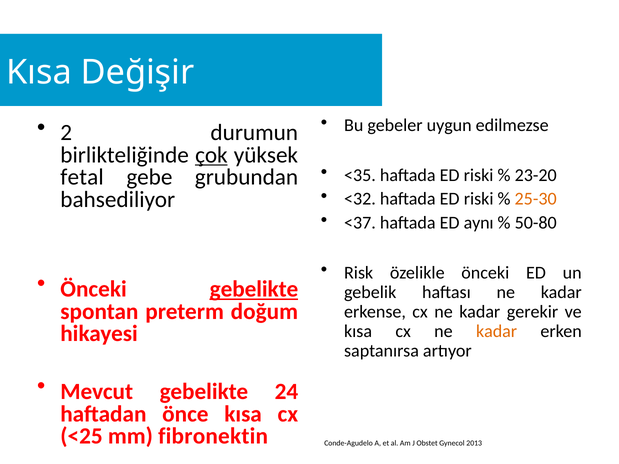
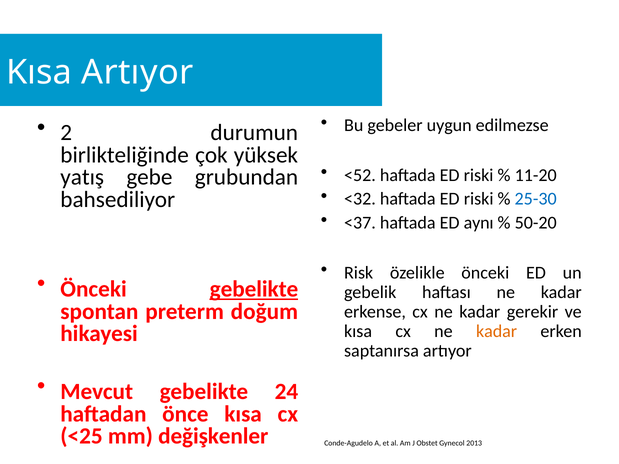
Kısa Değişir: Değişir -> Artıyor (137, 72)
çok underline: present -> none (211, 155)
<35: <35 -> <52 (360, 175)
23-20: 23-20 -> 11-20 (536, 175)
fetal: fetal -> yatış (82, 177)
25-30 colour: orange -> blue (536, 199)
50-80: 50-80 -> 50-20 (536, 223)
fibronektin: fibronektin -> değişkenler (213, 436)
